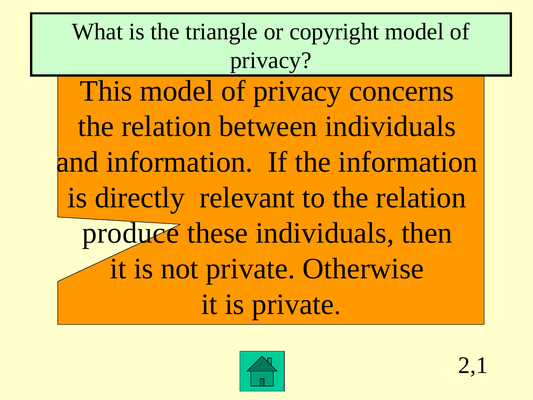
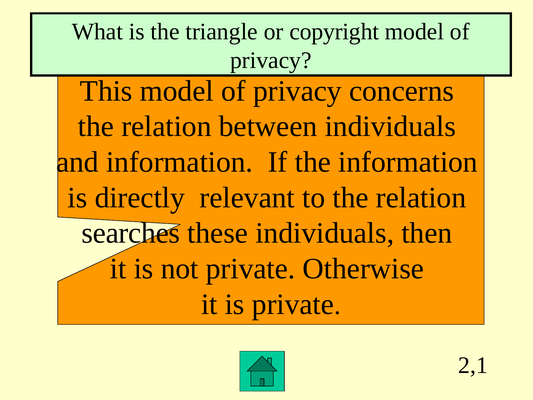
produce: produce -> searches (131, 233)
